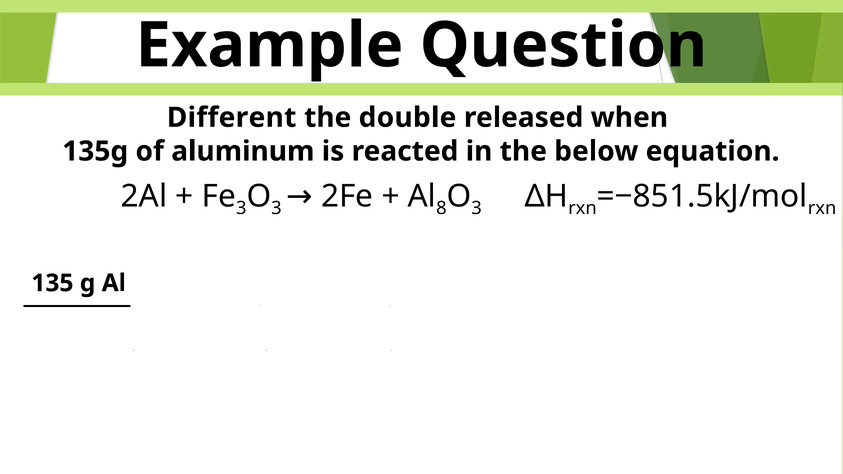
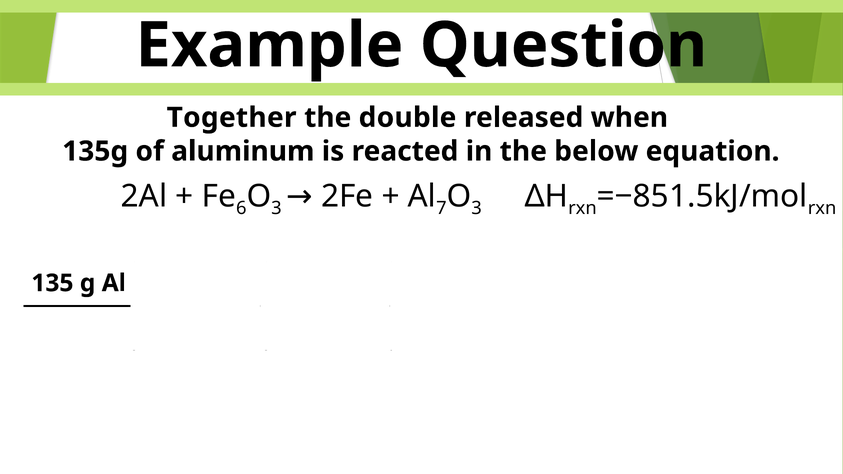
Different: Different -> Together (232, 118)
8: 8 -> 7 (441, 208)
3: 3 -> 6 (241, 208)
